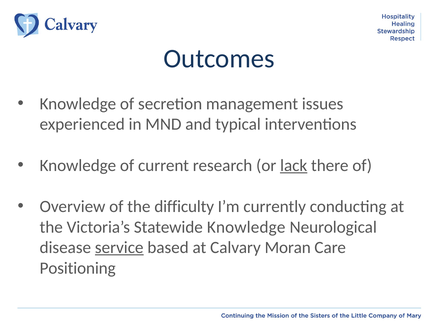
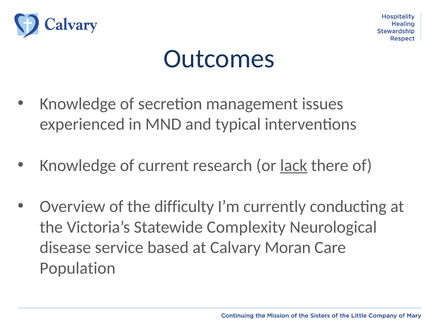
Statewide Knowledge: Knowledge -> Complexity (246, 227)
service underline: present -> none (119, 248)
Positioning: Positioning -> Population (78, 268)
